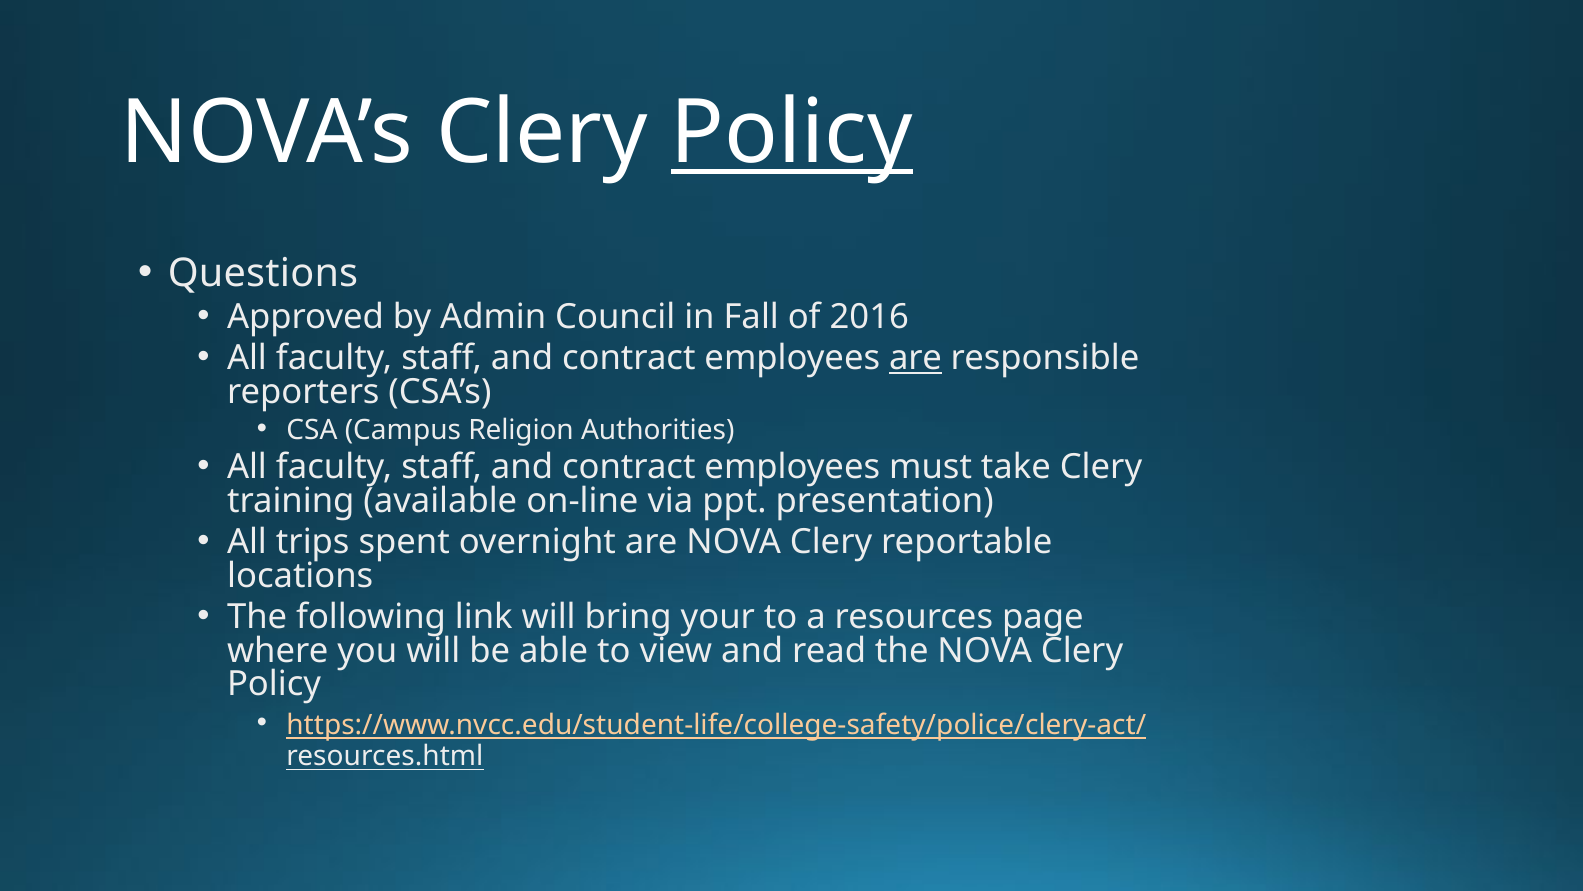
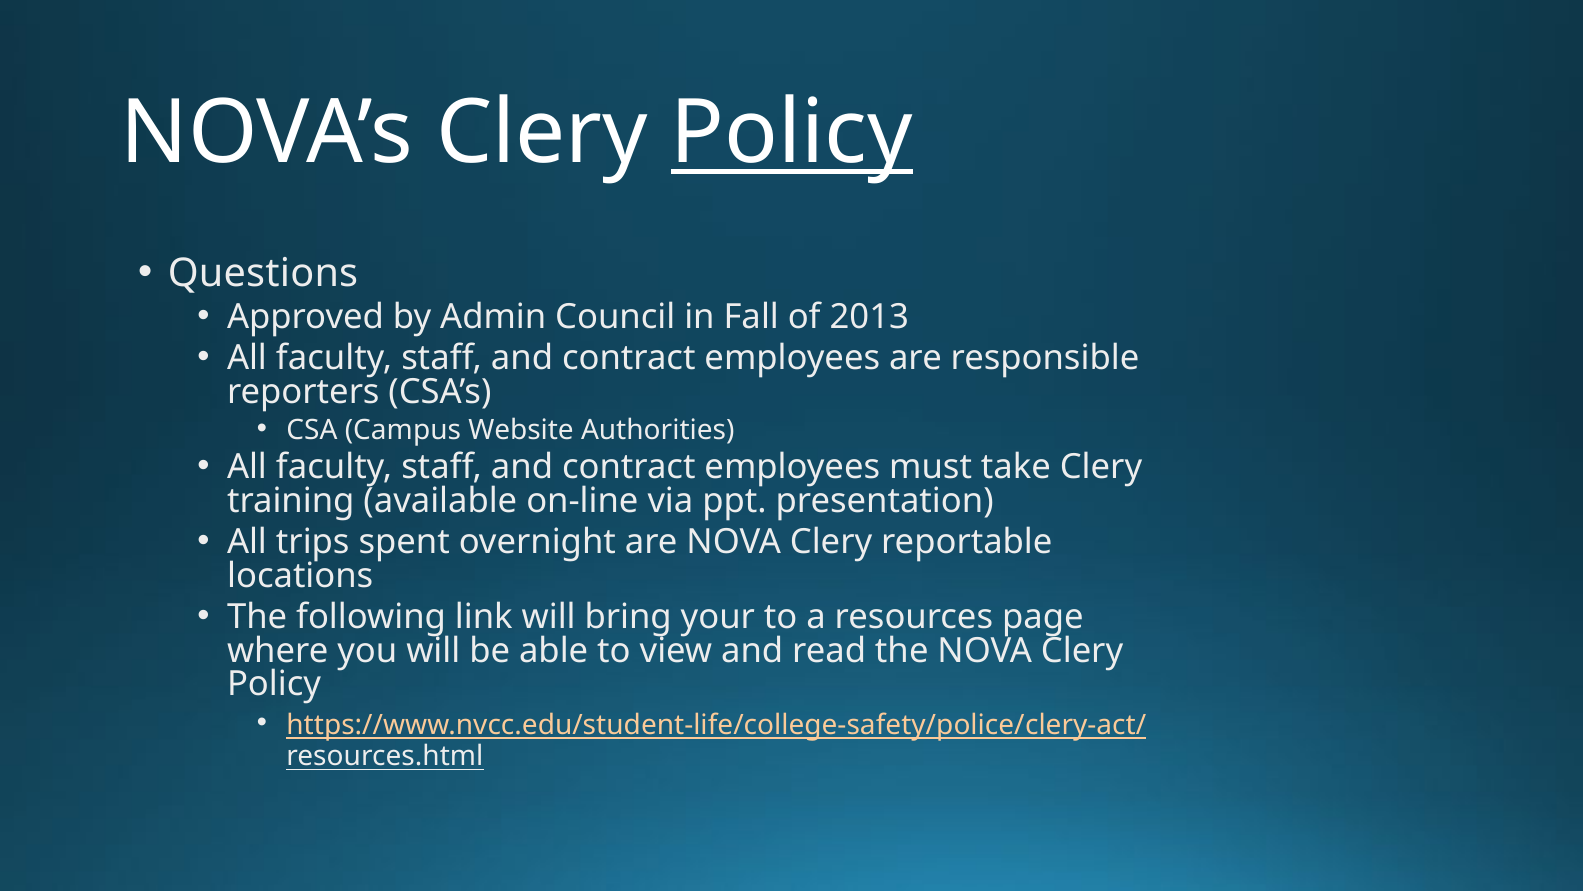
2016: 2016 -> 2013 (869, 317)
are underline: present -> none (916, 358)
Religion: Religion -> Website (521, 430)
